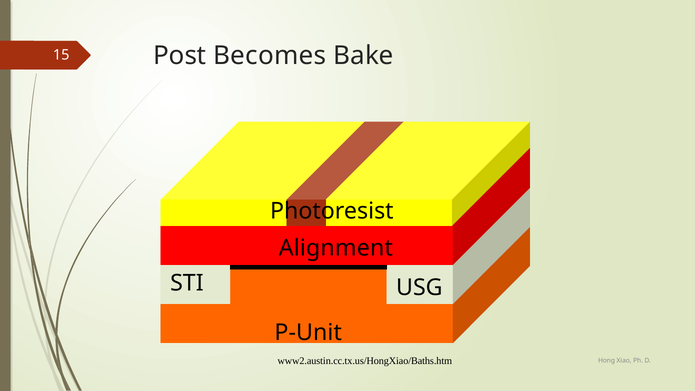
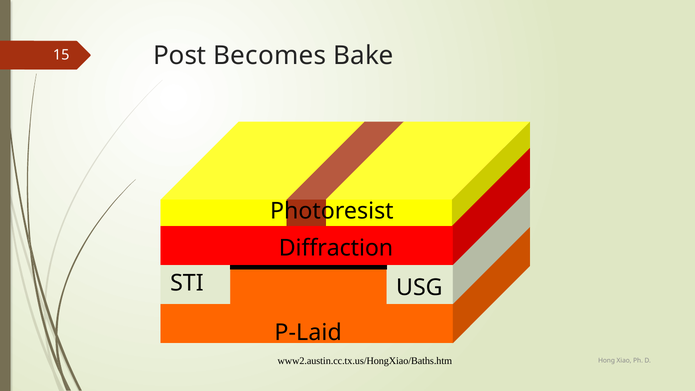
Alignment: Alignment -> Diffraction (336, 248)
P-Unit: P-Unit -> P-Laid (308, 333)
